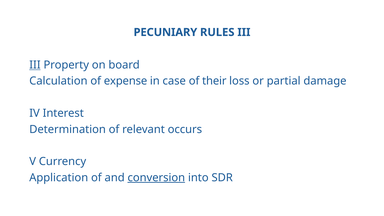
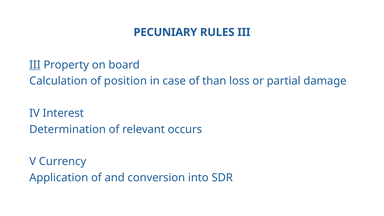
expense: expense -> position (125, 81)
their: their -> than (214, 81)
conversion underline: present -> none (156, 178)
